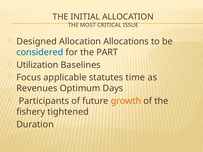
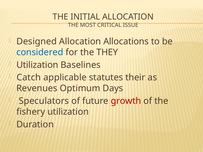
PART: PART -> THEY (107, 52)
Focus: Focus -> Catch (29, 78)
time: time -> their (135, 78)
Participants: Participants -> Speculators (44, 101)
growth colour: orange -> red (126, 101)
fishery tightened: tightened -> utilization (68, 112)
